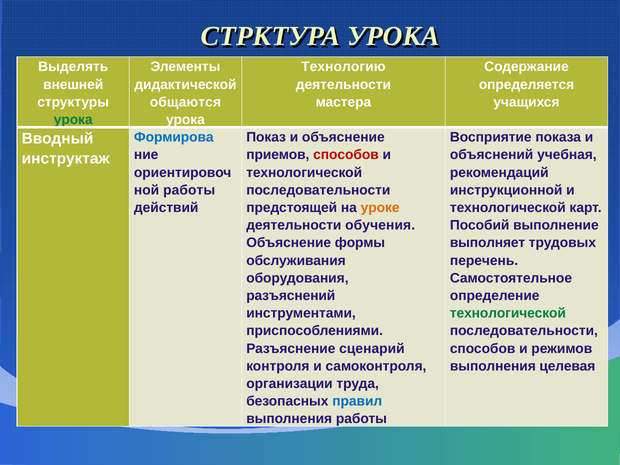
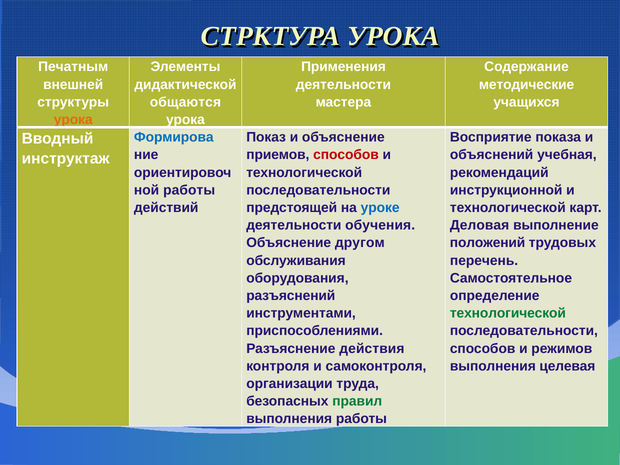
Выделять: Выделять -> Печатным (73, 67)
Технологию: Технологию -> Применения (343, 67)
определяется: определяется -> методические (527, 84)
урока colour: green -> orange (73, 120)
уроке colour: orange -> blue (380, 208)
Пособий: Пособий -> Деловая (480, 225)
формы: формы -> другом (360, 243)
выполняет: выполняет -> положений (488, 243)
сценарий: сценарий -> действия (372, 348)
правил colour: blue -> green (357, 401)
